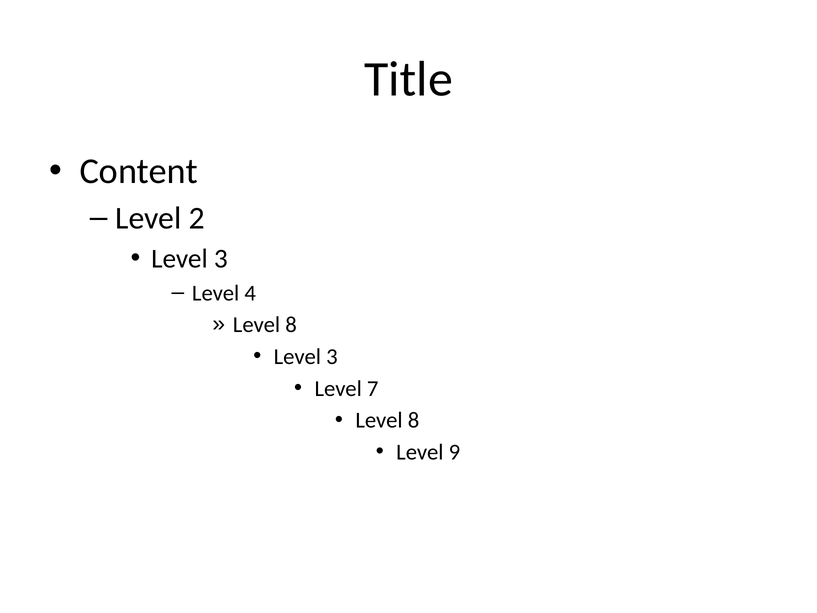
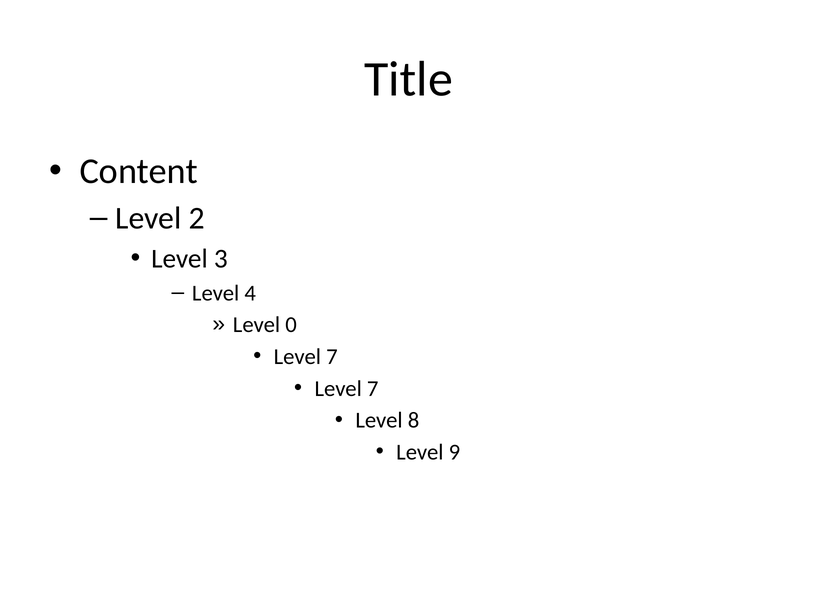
8: 8 -> 0 (291, 325)
3: 3 -> 7 (332, 357)
